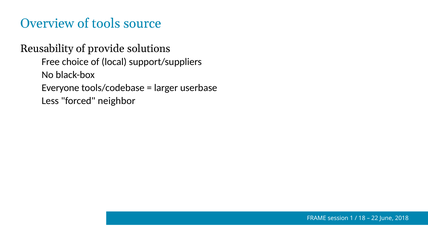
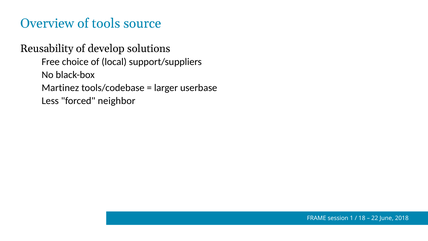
provide: provide -> develop (106, 49)
Everyone: Everyone -> Martinez (60, 88)
